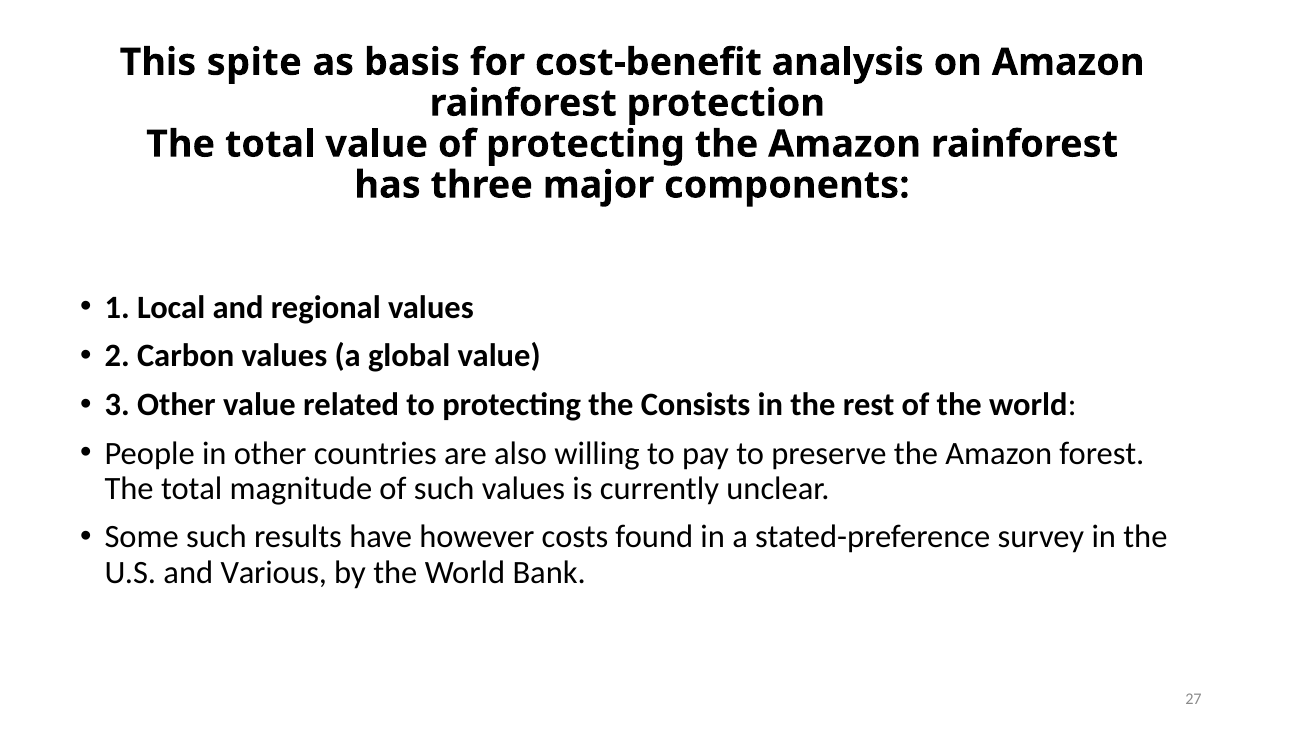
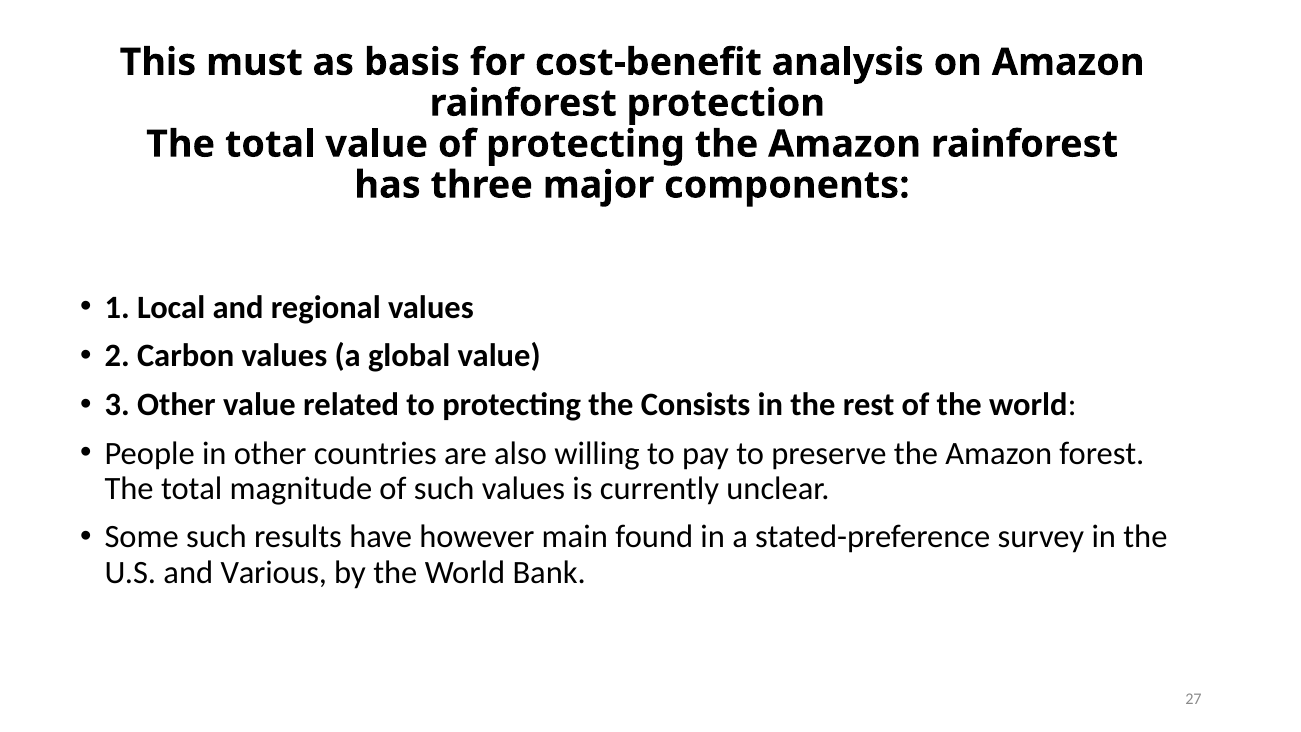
spite: spite -> must (255, 62)
costs: costs -> main (575, 537)
